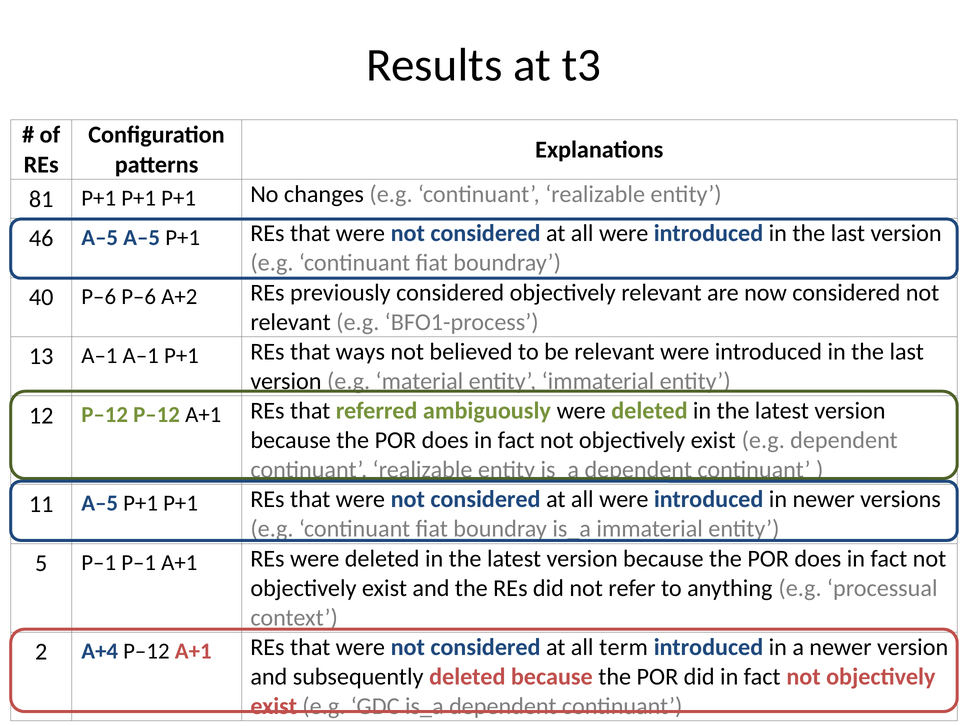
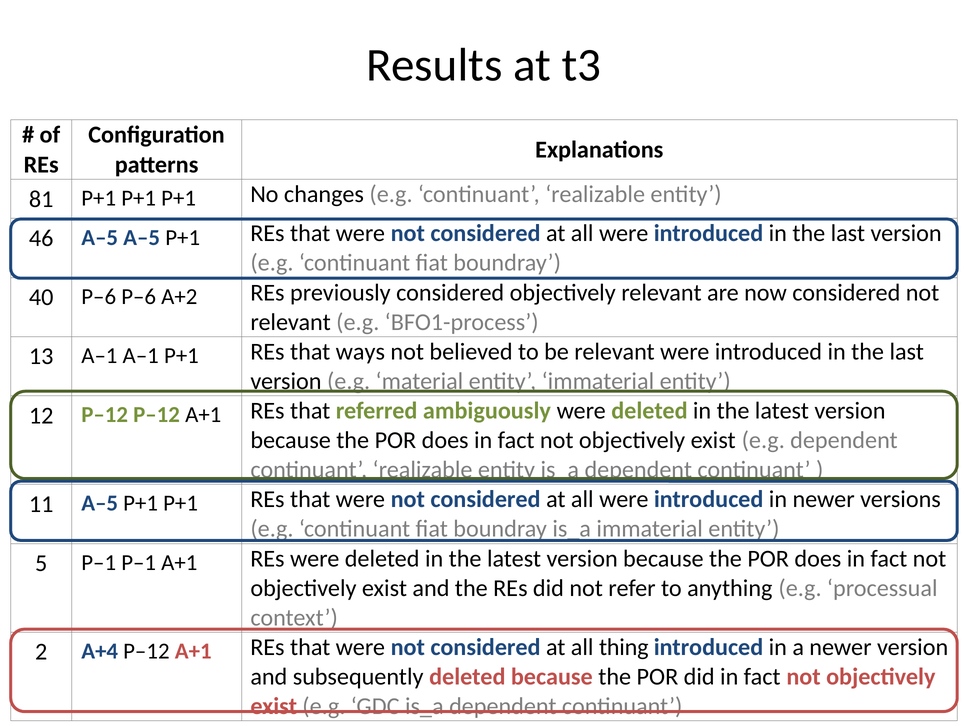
term: term -> thing (624, 647)
